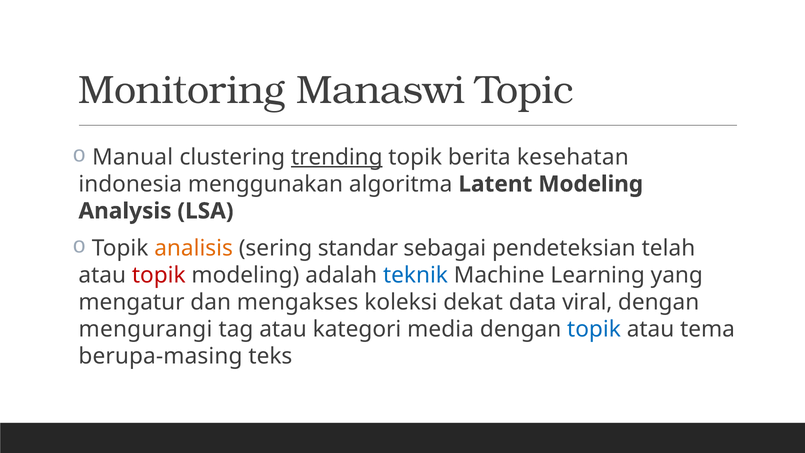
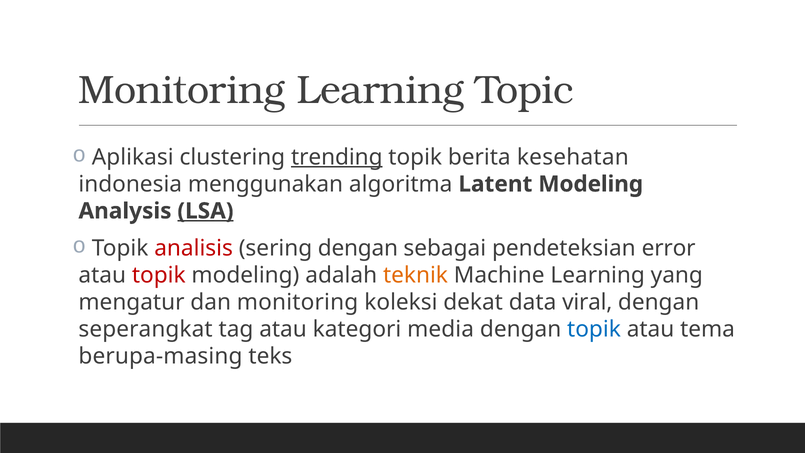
Monitoring Manaswi: Manaswi -> Learning (380, 90)
Manual: Manual -> Aplikasi (133, 157)
LSA underline: none -> present (205, 211)
analisis colour: orange -> red (194, 248)
sering standar: standar -> dengan (358, 248)
telah: telah -> error (669, 248)
teknik colour: blue -> orange (415, 275)
dan mengakses: mengakses -> monitoring (298, 302)
mengurangi: mengurangi -> seperangkat (146, 329)
